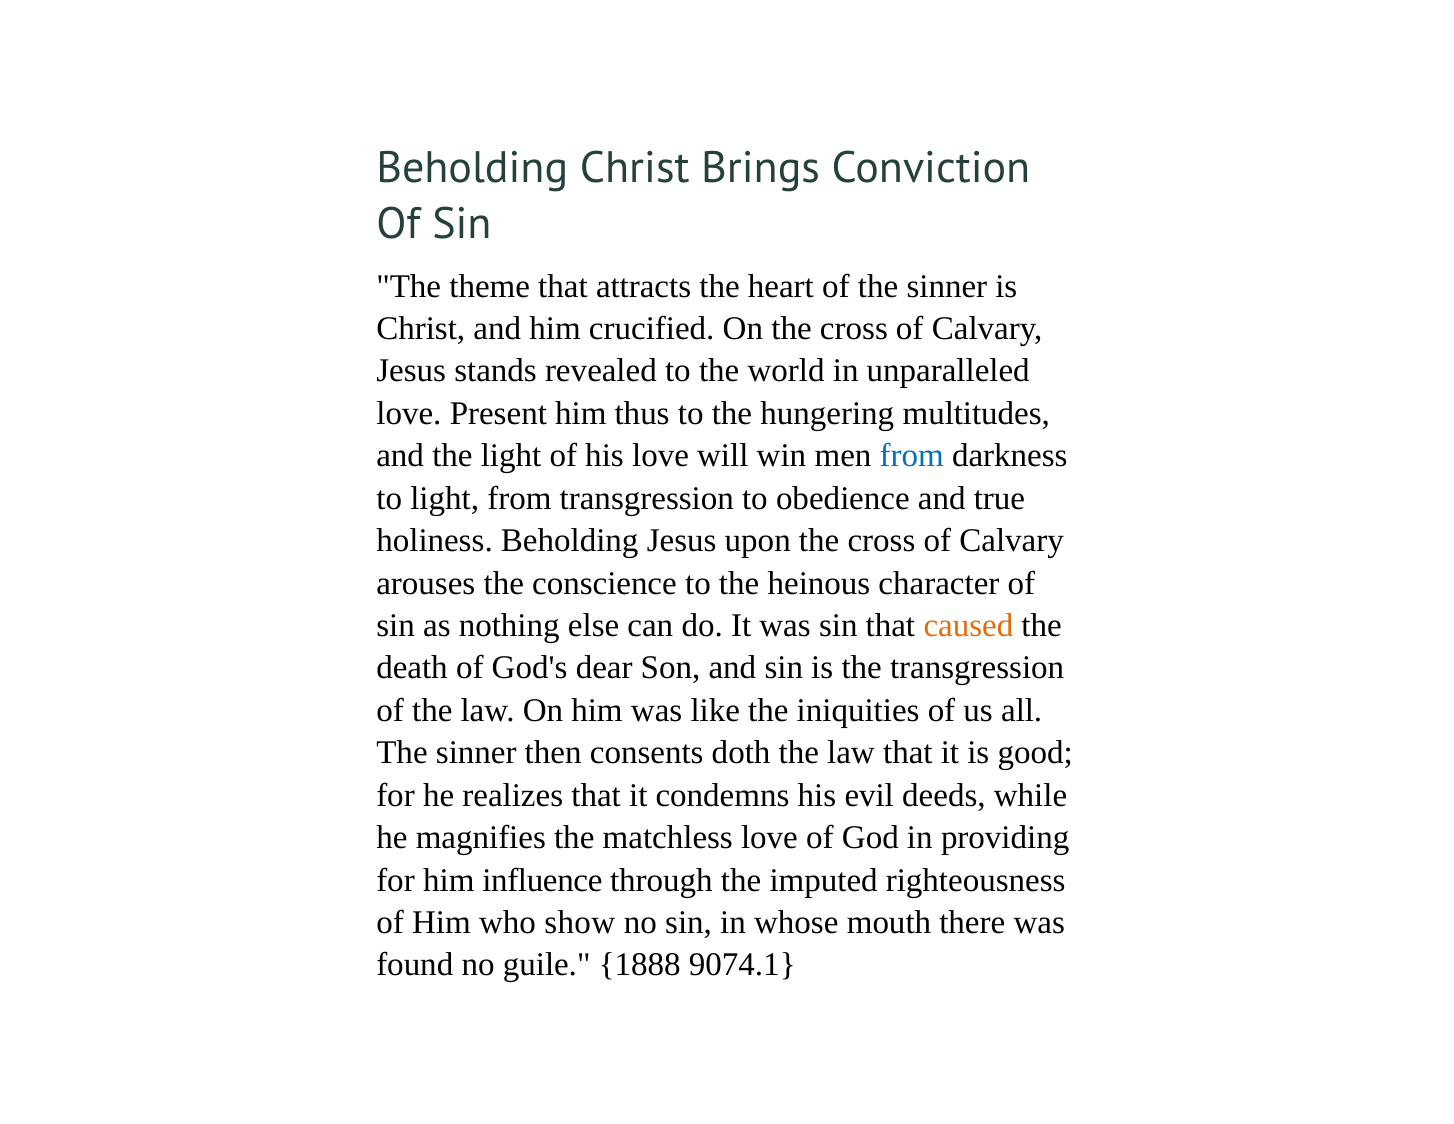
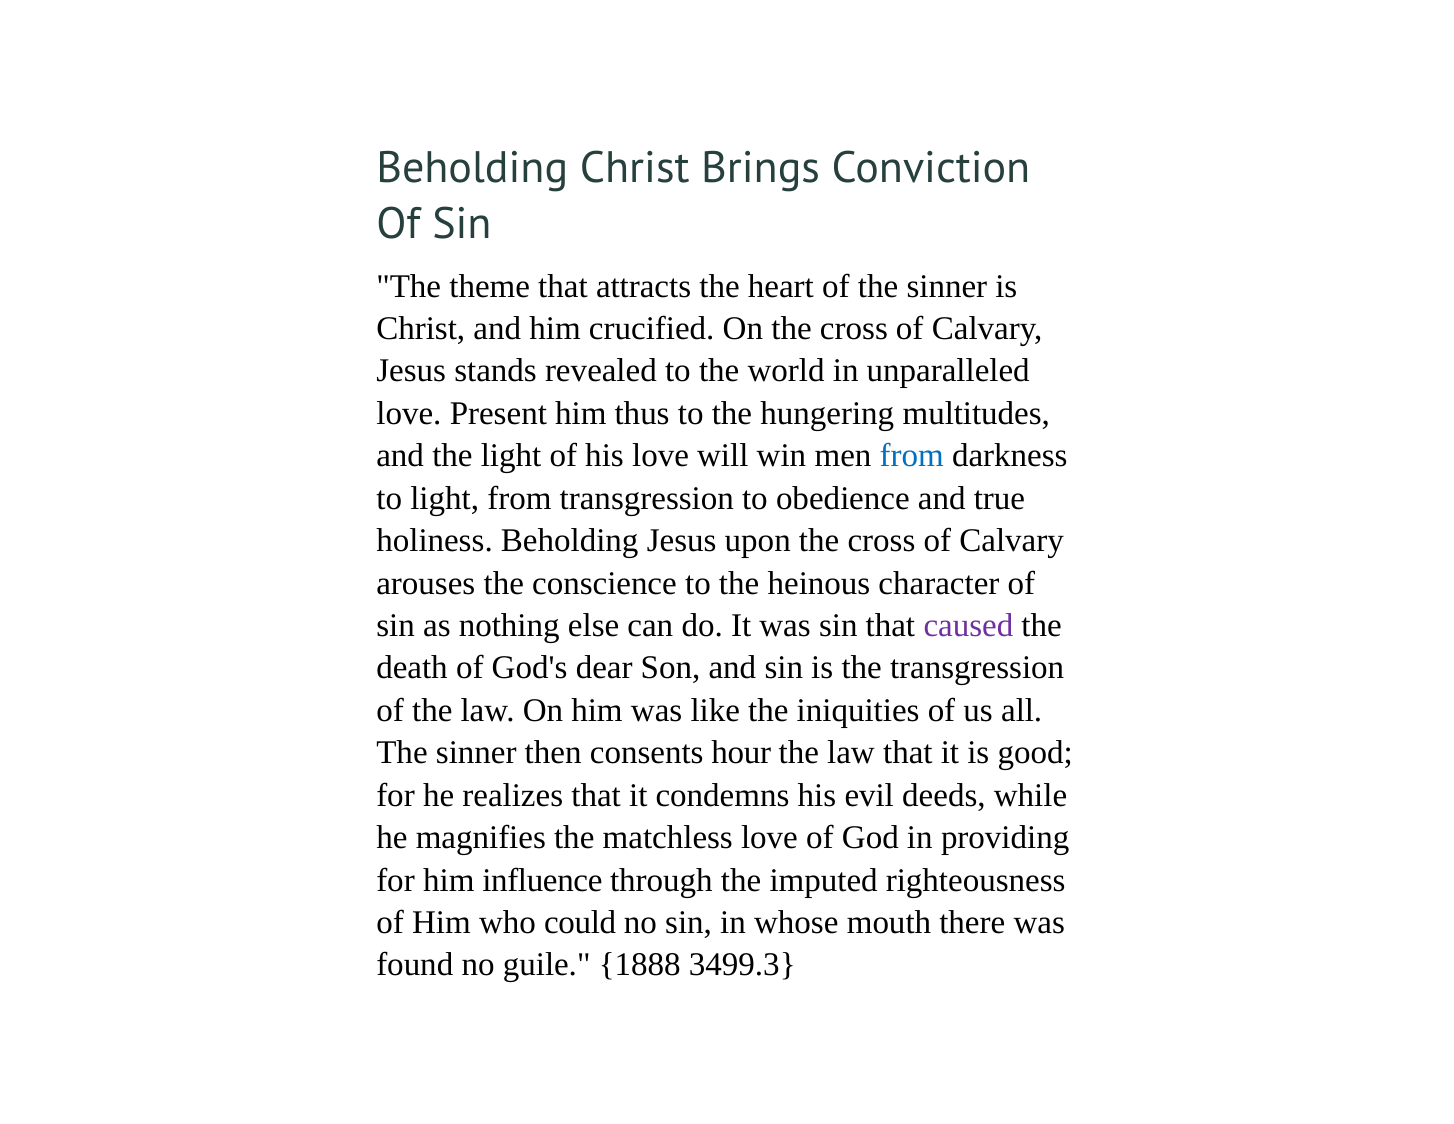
caused colour: orange -> purple (968, 625)
doth: doth -> hour (741, 753)
show: show -> could (580, 922)
9074.1: 9074.1 -> 3499.3 (742, 965)
